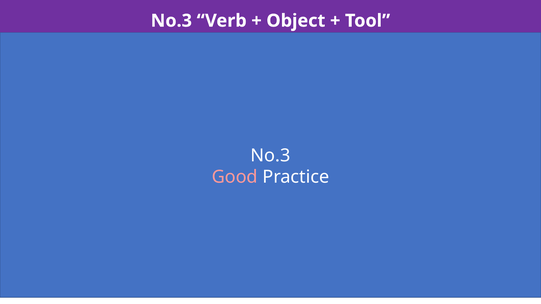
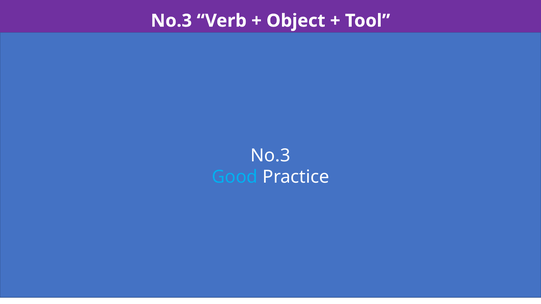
Good colour: pink -> light blue (235, 177)
